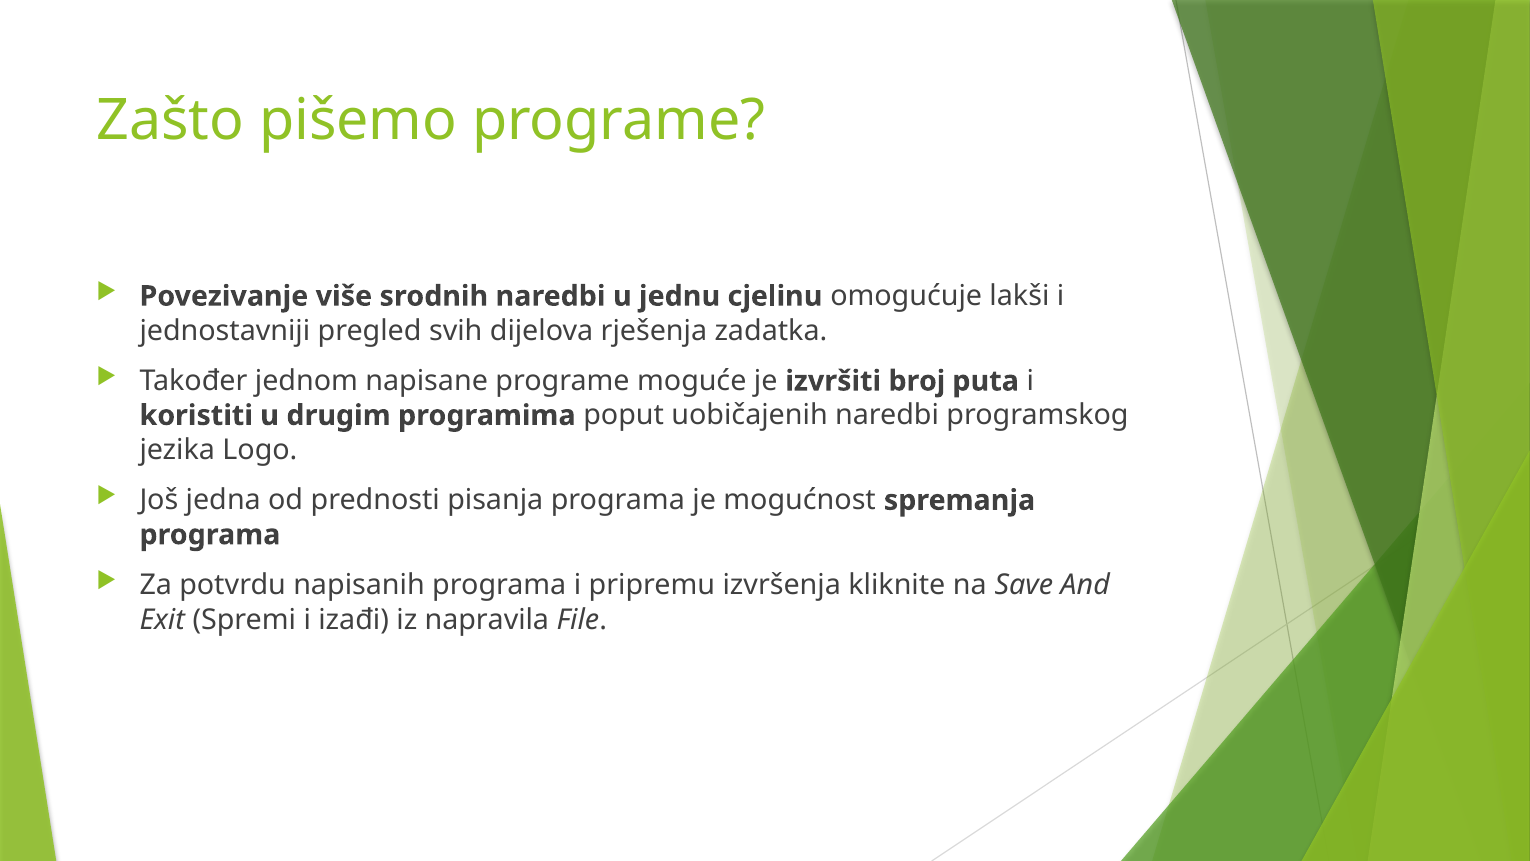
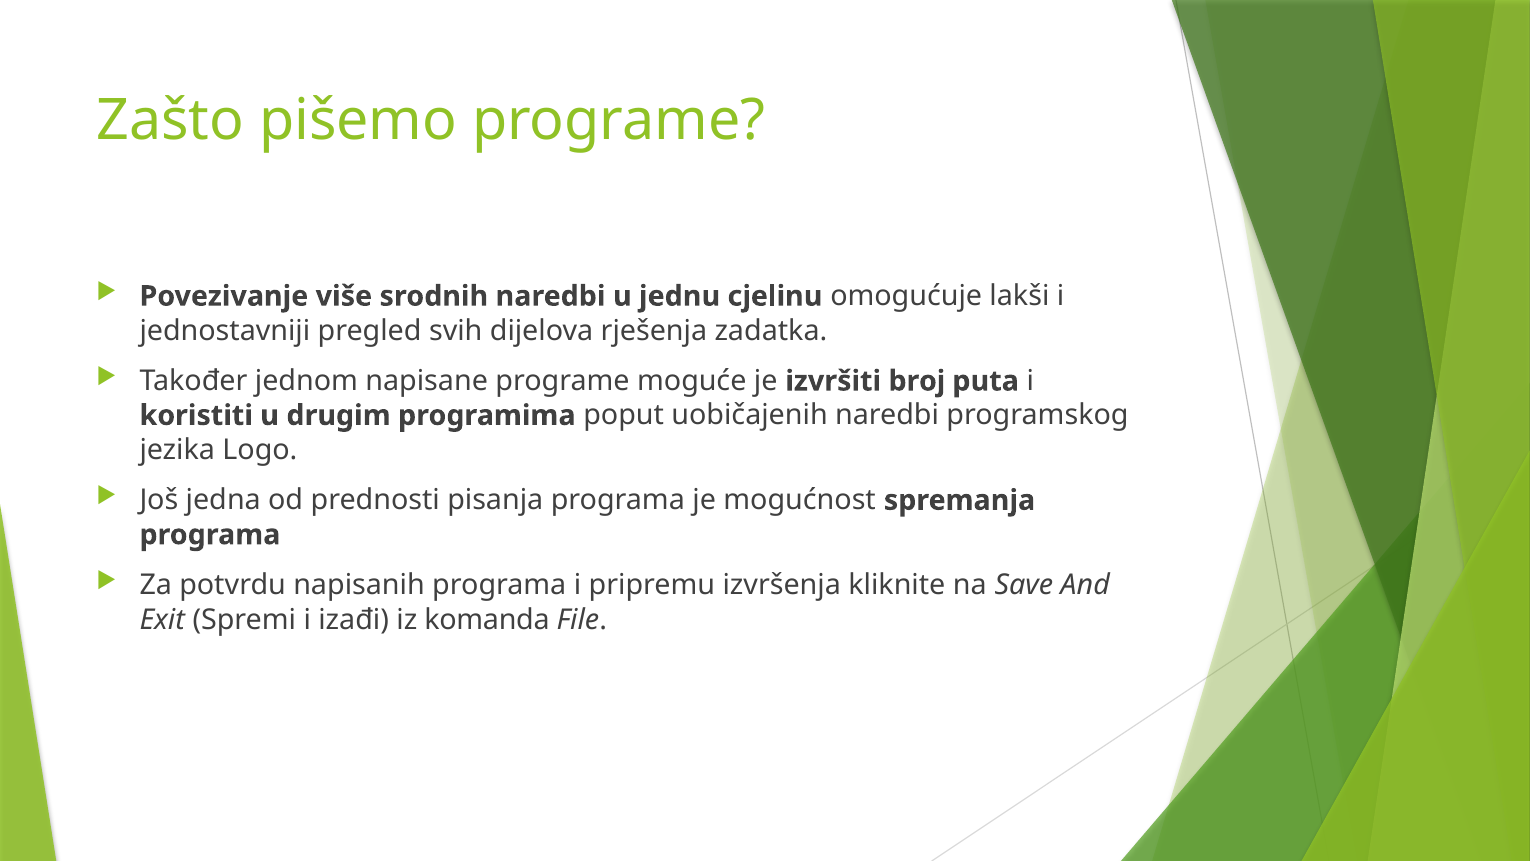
napravila: napravila -> komanda (487, 619)
